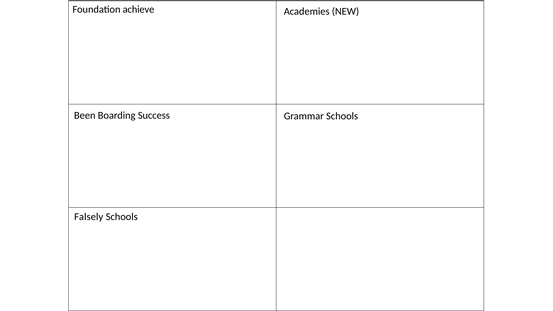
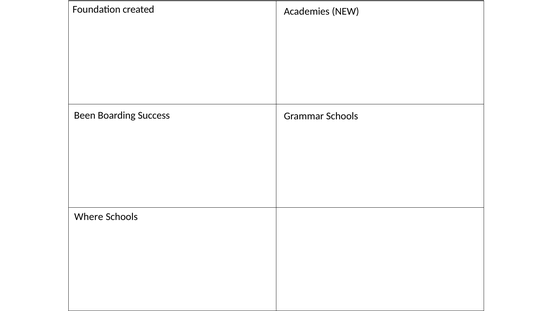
achieve: achieve -> created (138, 9)
Falsely: Falsely -> Where (89, 217)
